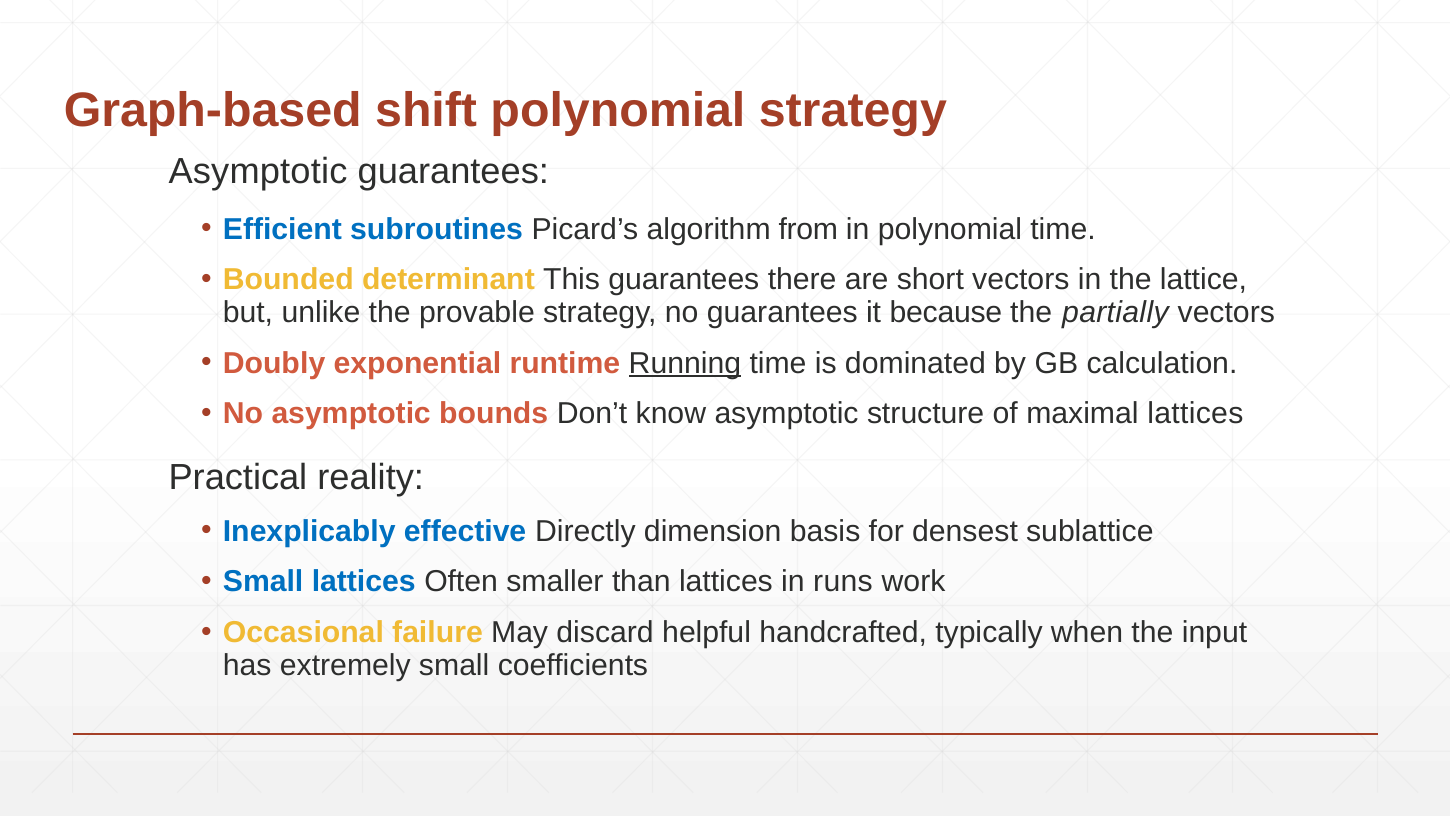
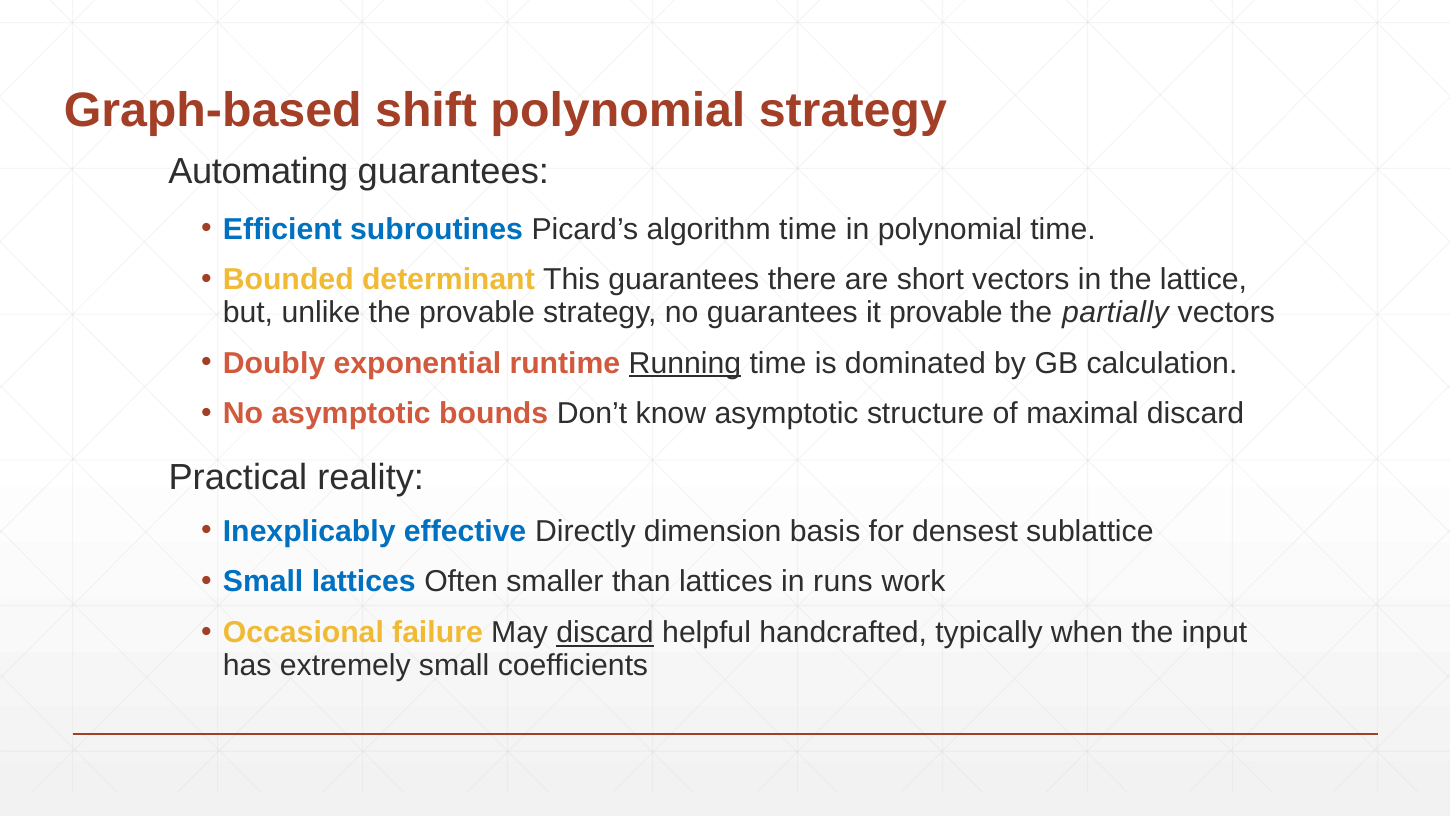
Asymptotic: Asymptotic -> Automating (258, 171)
algorithm from: from -> time (808, 229)
it because: because -> provable (946, 312)
maximal lattices: lattices -> discard (1196, 414)
discard underline: none -> present (605, 633)
